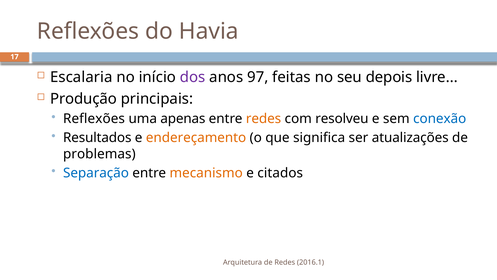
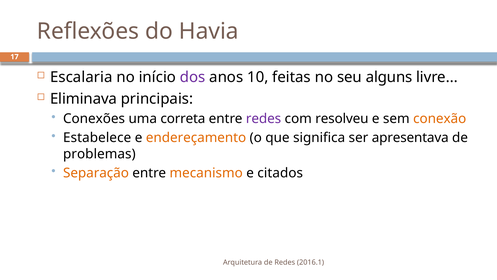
97: 97 -> 10 (258, 77)
depois: depois -> alguns (389, 77)
Produção: Produção -> Eliminava (83, 99)
Reflexões: Reflexões -> Conexões (94, 119)
apenas: apenas -> correta (183, 119)
redes colour: orange -> purple (264, 119)
conexão colour: blue -> orange (440, 119)
Resultados: Resultados -> Estabelece (97, 138)
atualizações: atualizações -> apresentava (410, 138)
Separação colour: blue -> orange (96, 173)
